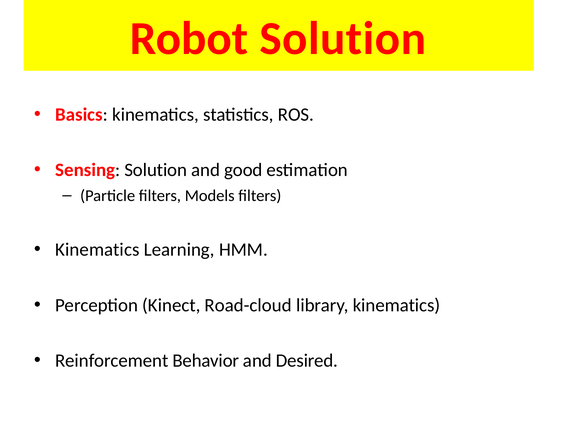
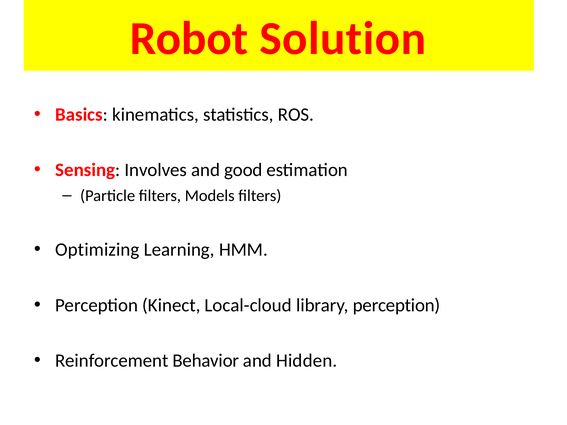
Sensing Solution: Solution -> Involves (156, 170)
Kinematics: Kinematics -> Optimizing (97, 250)
Road-cloud: Road-cloud -> Local-cloud (248, 305)
library kinematics: kinematics -> perception (397, 305)
Desired: Desired -> Hidden (307, 361)
